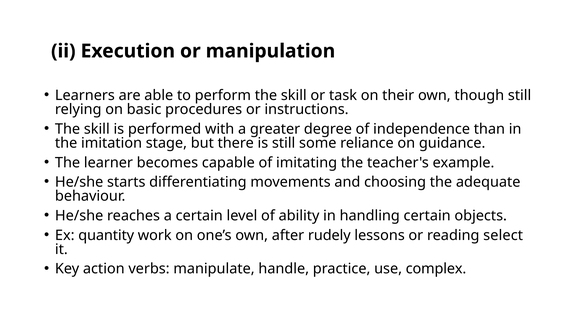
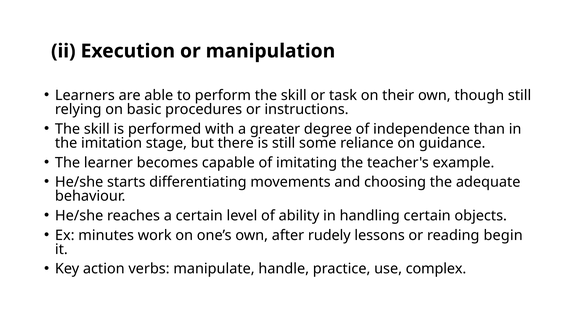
quantity: quantity -> minutes (106, 235)
select: select -> begin (503, 235)
